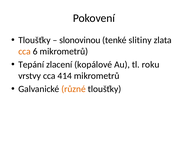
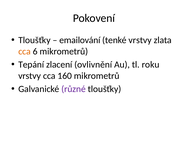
slonovinou: slonovinou -> emailování (80, 40)
tenké slitiny: slitiny -> vrstvy (140, 40)
kopálové: kopálové -> ovlivnění (93, 65)
414: 414 -> 160 (65, 76)
různé colour: orange -> purple (74, 89)
